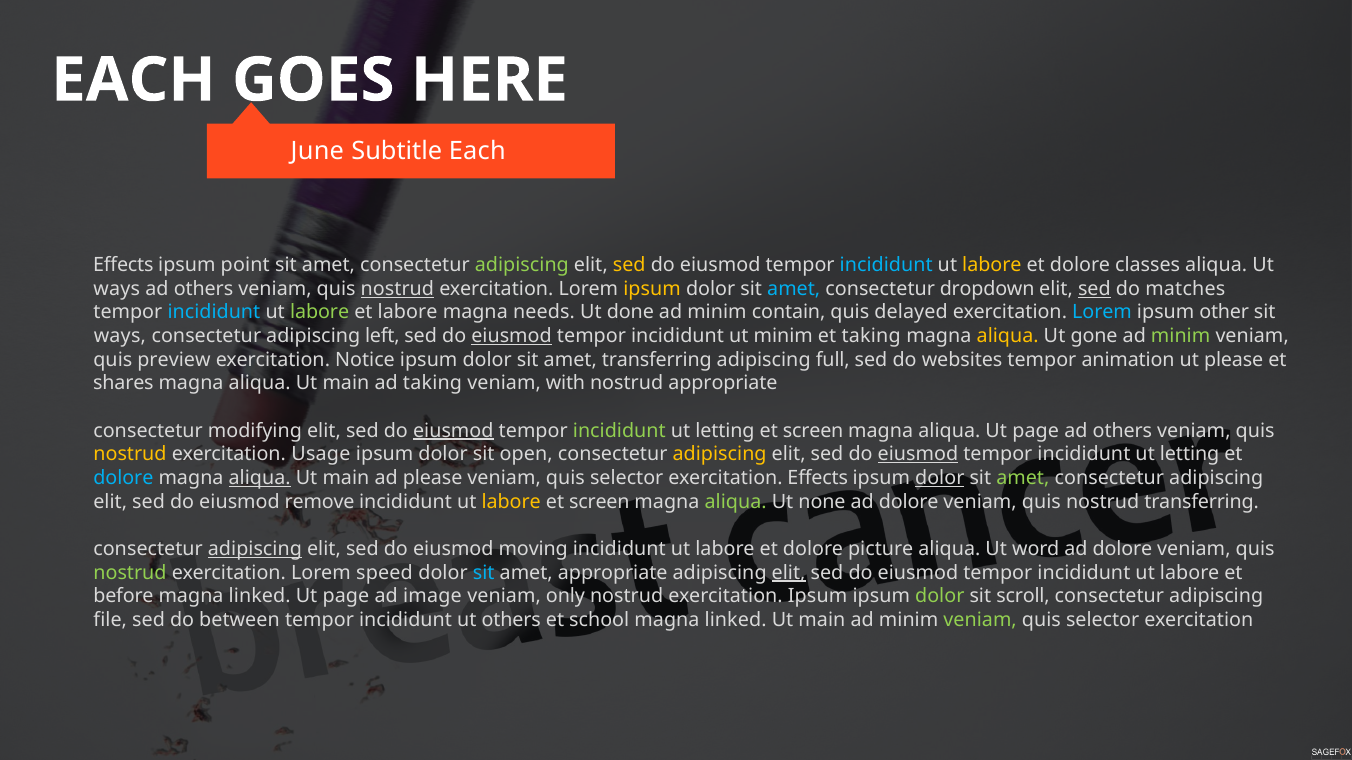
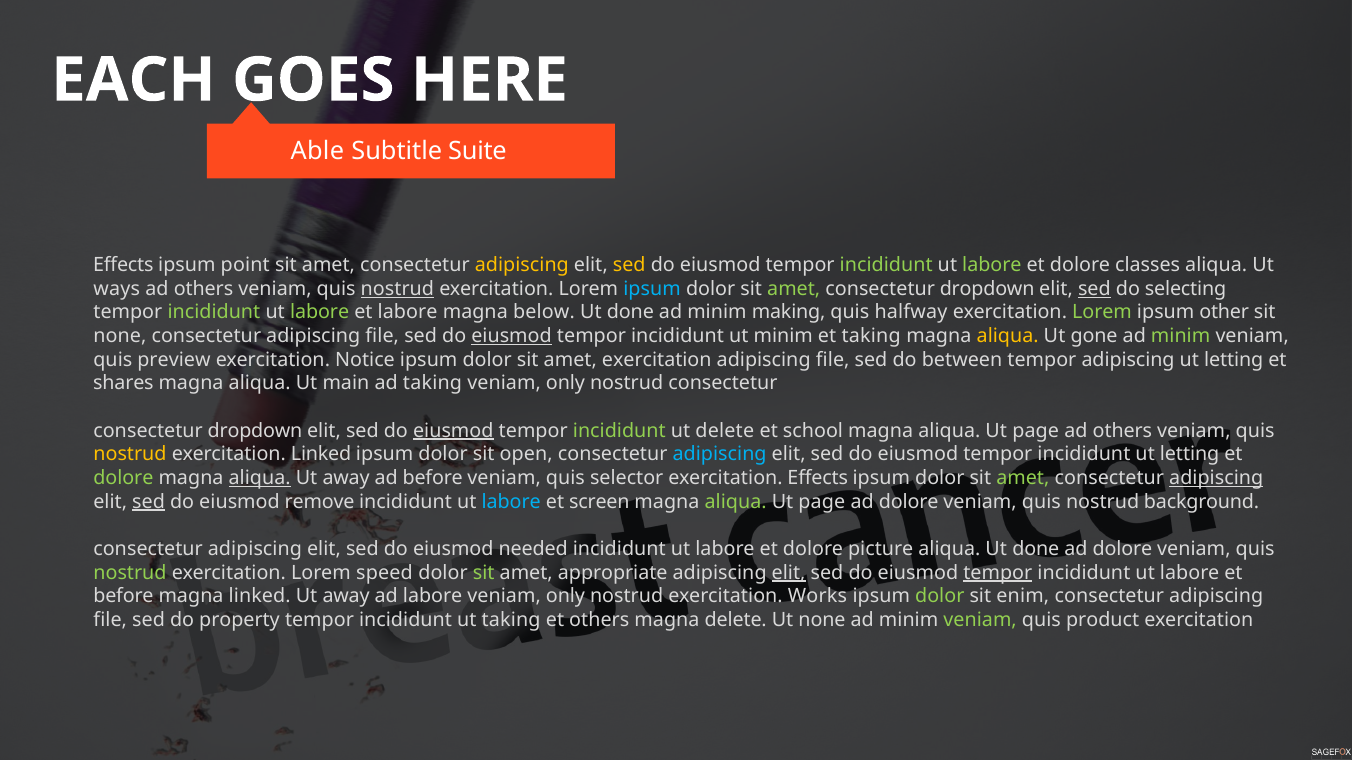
June: June -> Able (317, 151)
Subtitle Each: Each -> Suite (478, 151)
adipiscing colour: light green -> yellow (522, 265)
incididunt colour: light blue -> light green (886, 265)
labore colour: yellow -> light green (992, 265)
ipsum colour: yellow -> light blue (652, 289)
amet colour: light blue -> light green (794, 289)
matches: matches -> selecting (1186, 289)
incididunt colour: light blue -> light green (214, 313)
needs: needs -> below (544, 313)
contain: contain -> making (789, 313)
delayed: delayed -> halfway (911, 313)
Lorem colour: light blue -> light green (1102, 313)
ways: ways -> none (120, 336)
left: left -> file (382, 336)
amet transferring: transferring -> exercitation (657, 360)
full: full -> file (833, 360)
websites: websites -> between (962, 360)
tempor animation: animation -> adipiscing (1128, 360)
please: please -> letting (1234, 360)
with: with -> only (565, 384)
nostrud appropriate: appropriate -> consectetur (723, 384)
modifying: modifying -> dropdown (255, 431)
letting: letting -> delete (725, 431)
screen: screen -> school (813, 431)
exercitation Usage: Usage -> Linked (321, 455)
adipiscing colour: yellow -> light blue (720, 455)
eiusmod underline: present -> none (918, 455)
dolore colour: light blue -> light green (123, 478)
main: main -> away (346, 478)
ad please: please -> before (433, 478)
dolor underline: present -> none (940, 478)
adipiscing underline: none -> present (1216, 478)
sed underline: none -> present (149, 502)
labore colour: yellow -> light blue (511, 502)
none: none -> page (822, 502)
nostrud transferring: transferring -> background (1202, 502)
adipiscing underline: present -> none (255, 549)
moving: moving -> needed (533, 549)
aliqua Ut word: word -> done (1036, 549)
sit colour: light blue -> light green (484, 573)
tempor underline: none -> present (998, 573)
page: page -> away (346, 597)
ad image: image -> labore (433, 597)
exercitation Ipsum: Ipsum -> Works (818, 597)
scroll: scroll -> enim (1023, 597)
between: between -> property (240, 620)
ut others: others -> taking (511, 620)
et school: school -> others (599, 620)
linked: linked -> delete (736, 620)
main: main -> none (822, 620)
selector: selector -> product (1103, 620)
